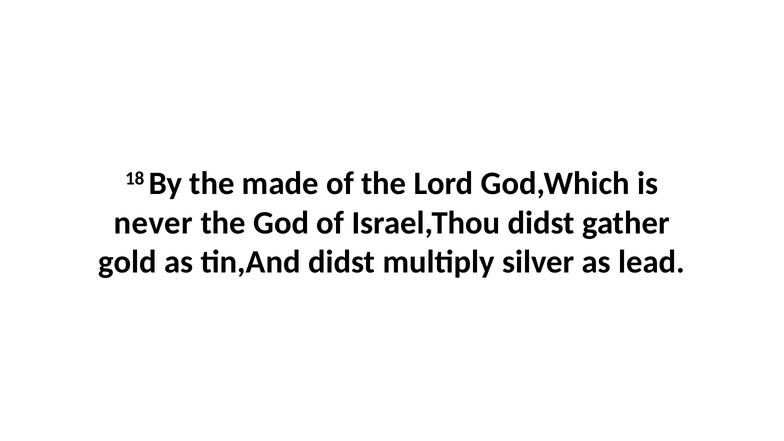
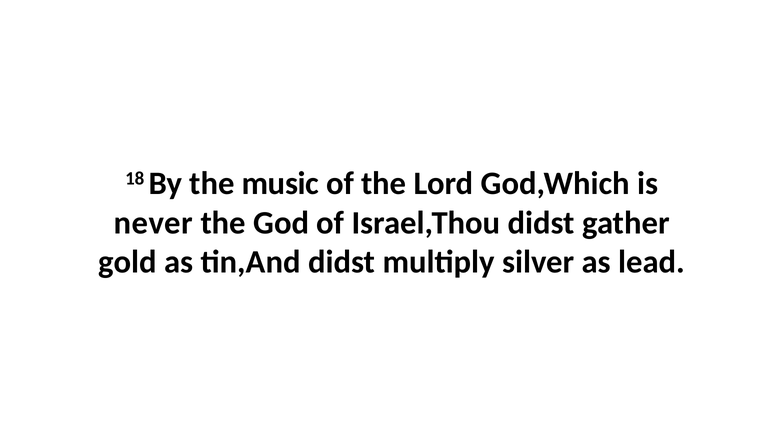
made: made -> music (280, 184)
